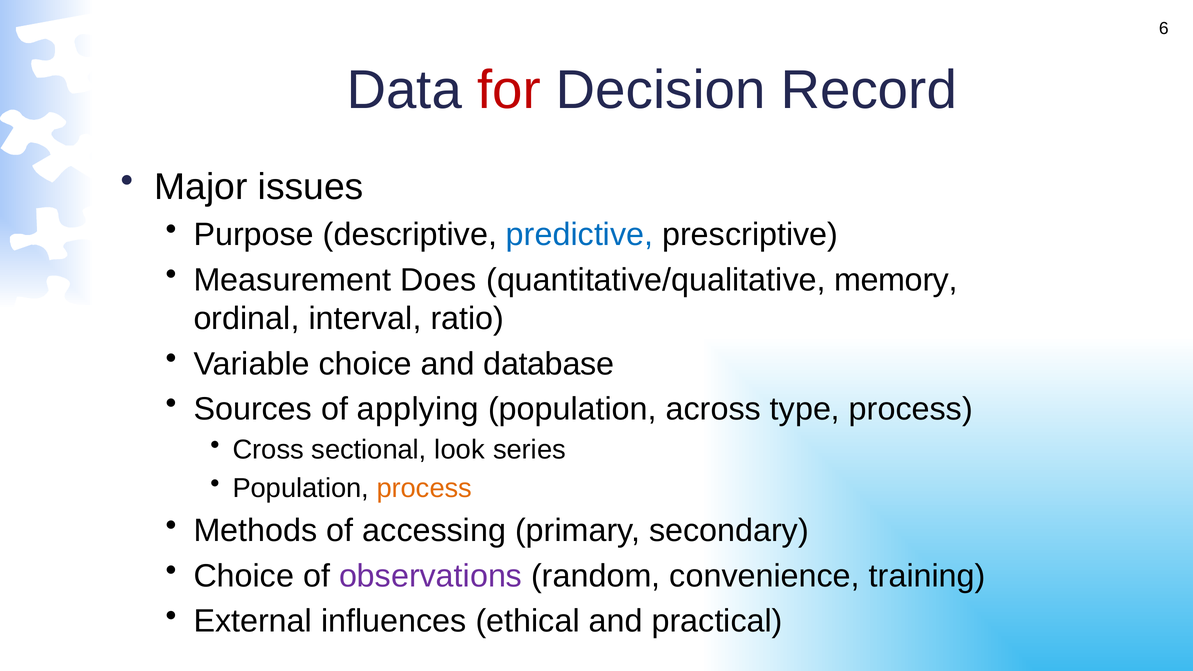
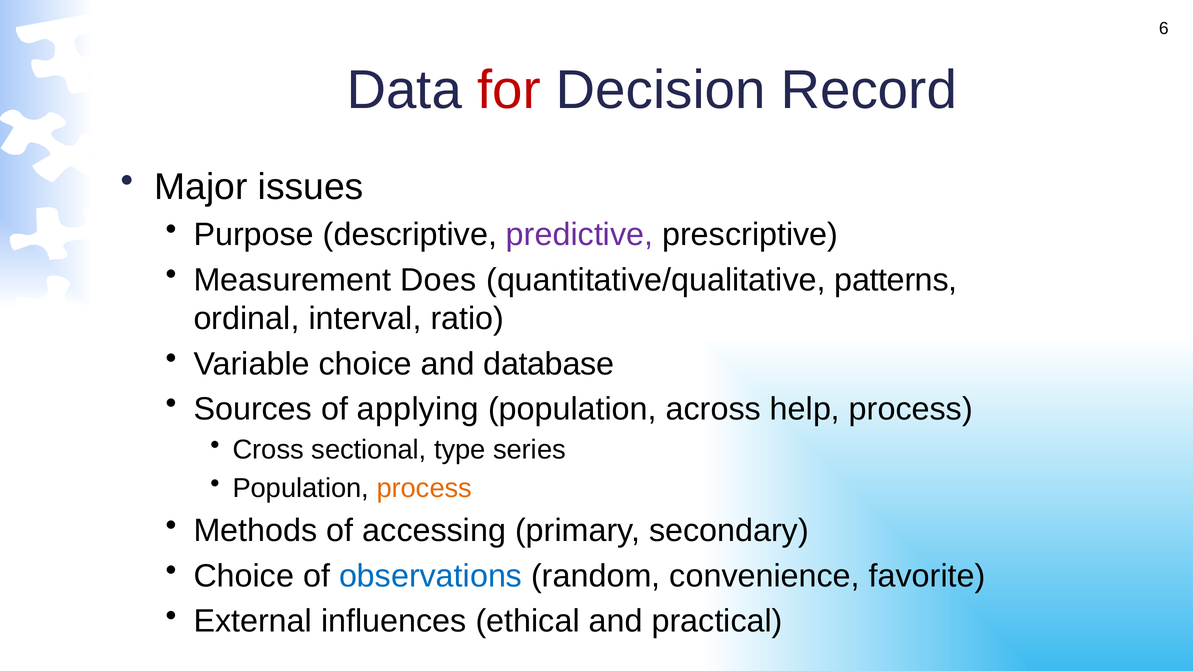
predictive colour: blue -> purple (580, 235)
memory: memory -> patterns (896, 280)
type: type -> help (805, 409)
look: look -> type (460, 450)
observations colour: purple -> blue (431, 576)
training: training -> favorite (927, 576)
